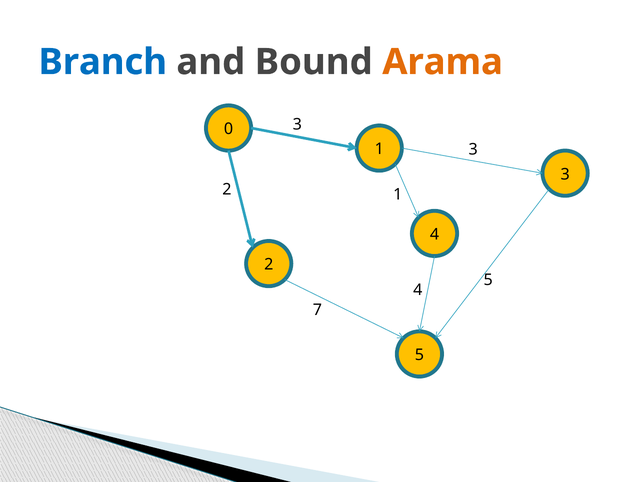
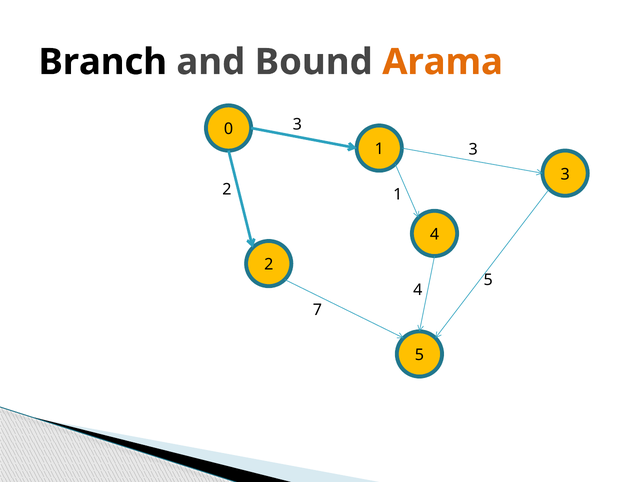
Branch colour: blue -> black (103, 62)
